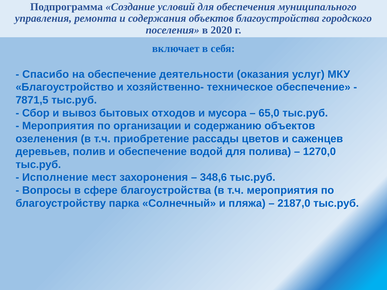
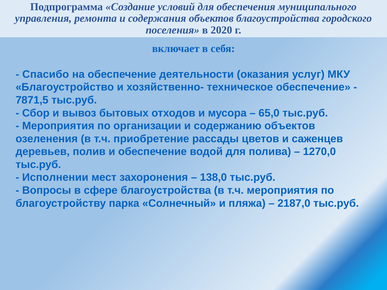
Исполнение: Исполнение -> Исполнении (55, 178)
348,6: 348,6 -> 138,0 (213, 178)
